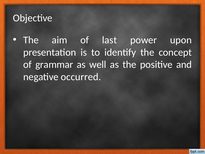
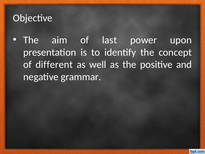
grammar: grammar -> different (54, 65)
occurred: occurred -> grammar (81, 77)
